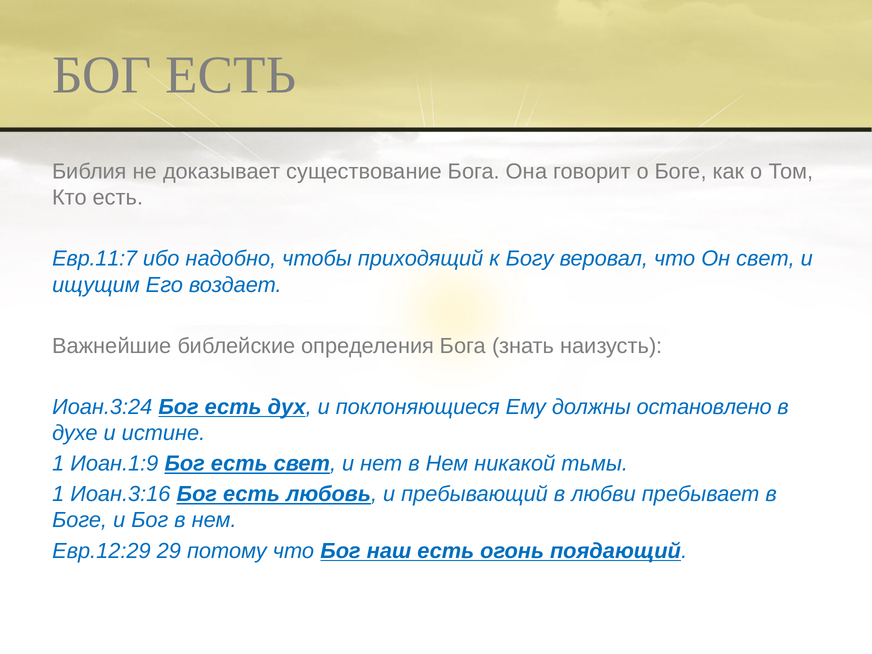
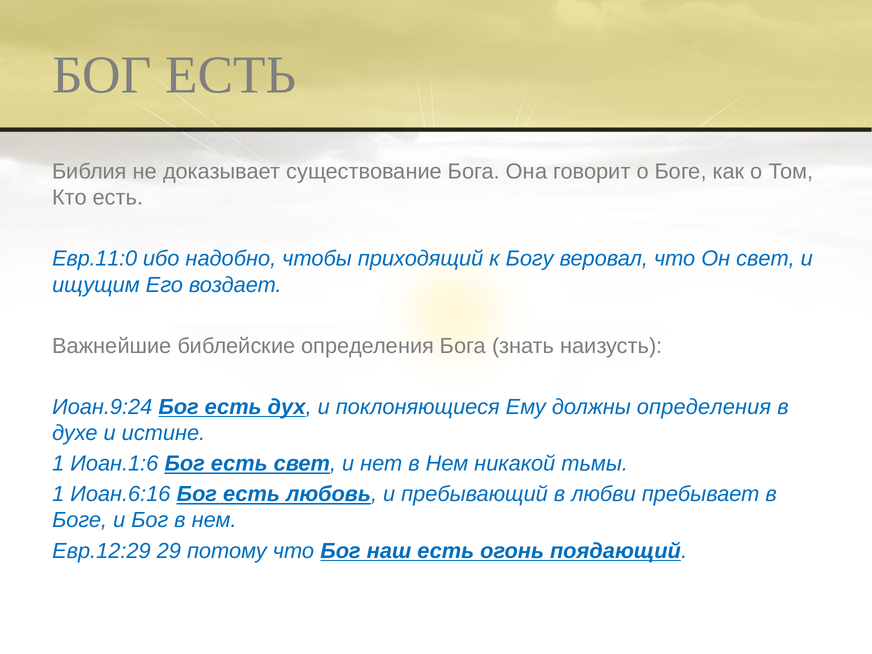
Евр.11:7: Евр.11:7 -> Евр.11:0 (95, 259)
Иоан.3:24: Иоан.3:24 -> Иоан.9:24 (102, 407)
должны остановлено: остановлено -> определения (704, 407)
Иоан.1:9: Иоан.1:9 -> Иоан.1:6 (114, 464)
Иоан.3:16: Иоан.3:16 -> Иоан.6:16 (120, 494)
